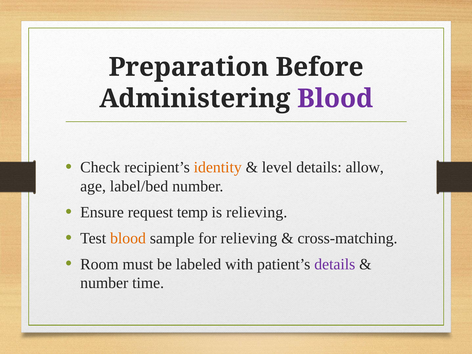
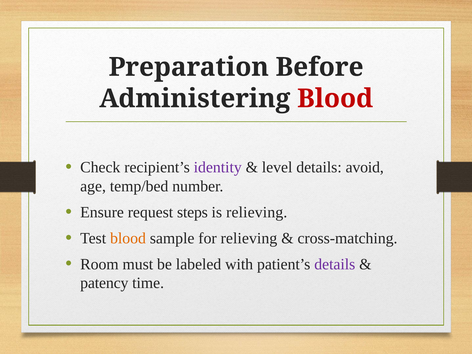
Blood colour: purple -> red (335, 99)
identity colour: orange -> purple (218, 167)
allow: allow -> avoid (365, 167)
label/bed: label/bed -> temp/bed (139, 186)
temp: temp -> steps (192, 212)
number: number -> patency (104, 283)
